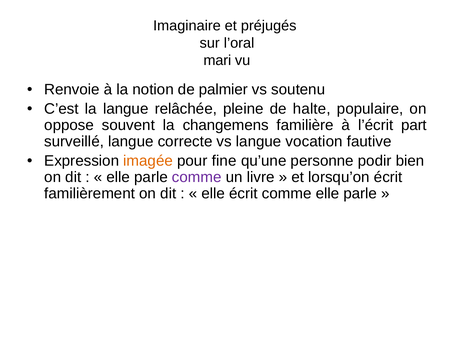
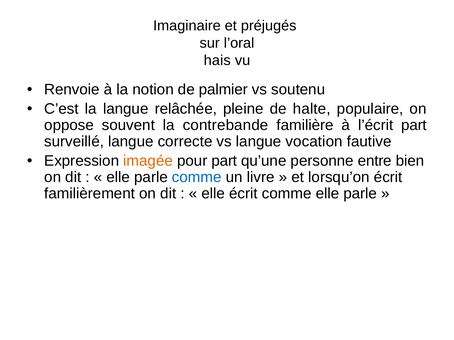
mari: mari -> hais (217, 60)
changemens: changemens -> contrebande (226, 126)
pour fine: fine -> part (224, 161)
podir: podir -> entre (375, 161)
comme colour: purple -> blue (197, 178)
